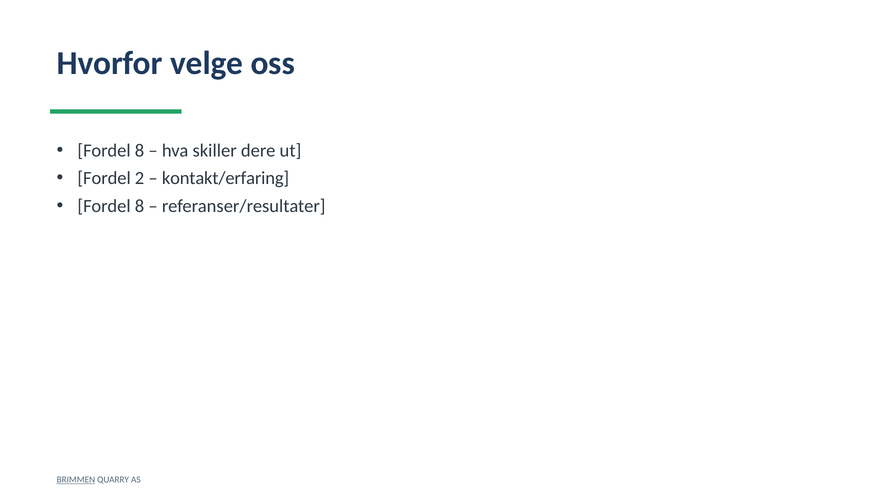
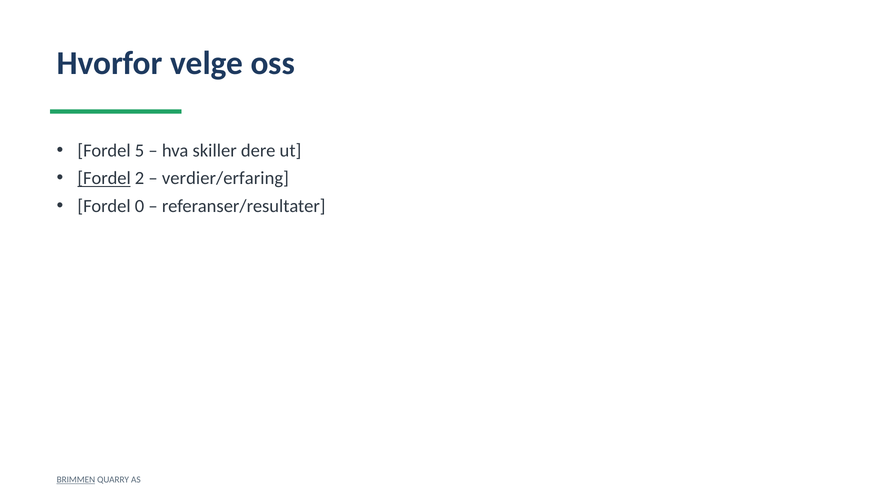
8: 8 -> 5 (140, 151)
Fordel underline: none -> present (104, 179)
kontakt/erfaring: kontakt/erfaring -> verdier/erfaring (225, 179)
8: 8 -> 0 (140, 206)
